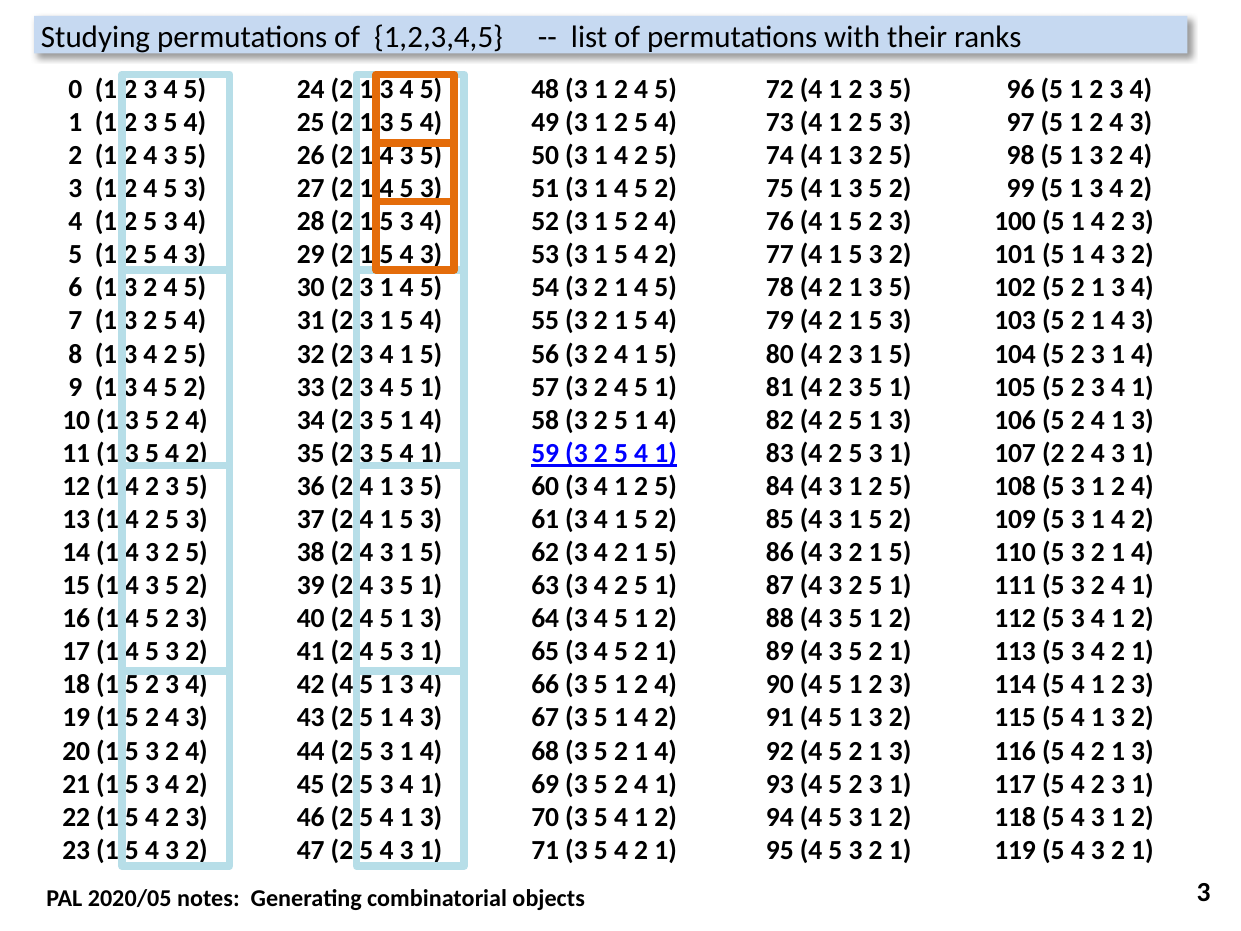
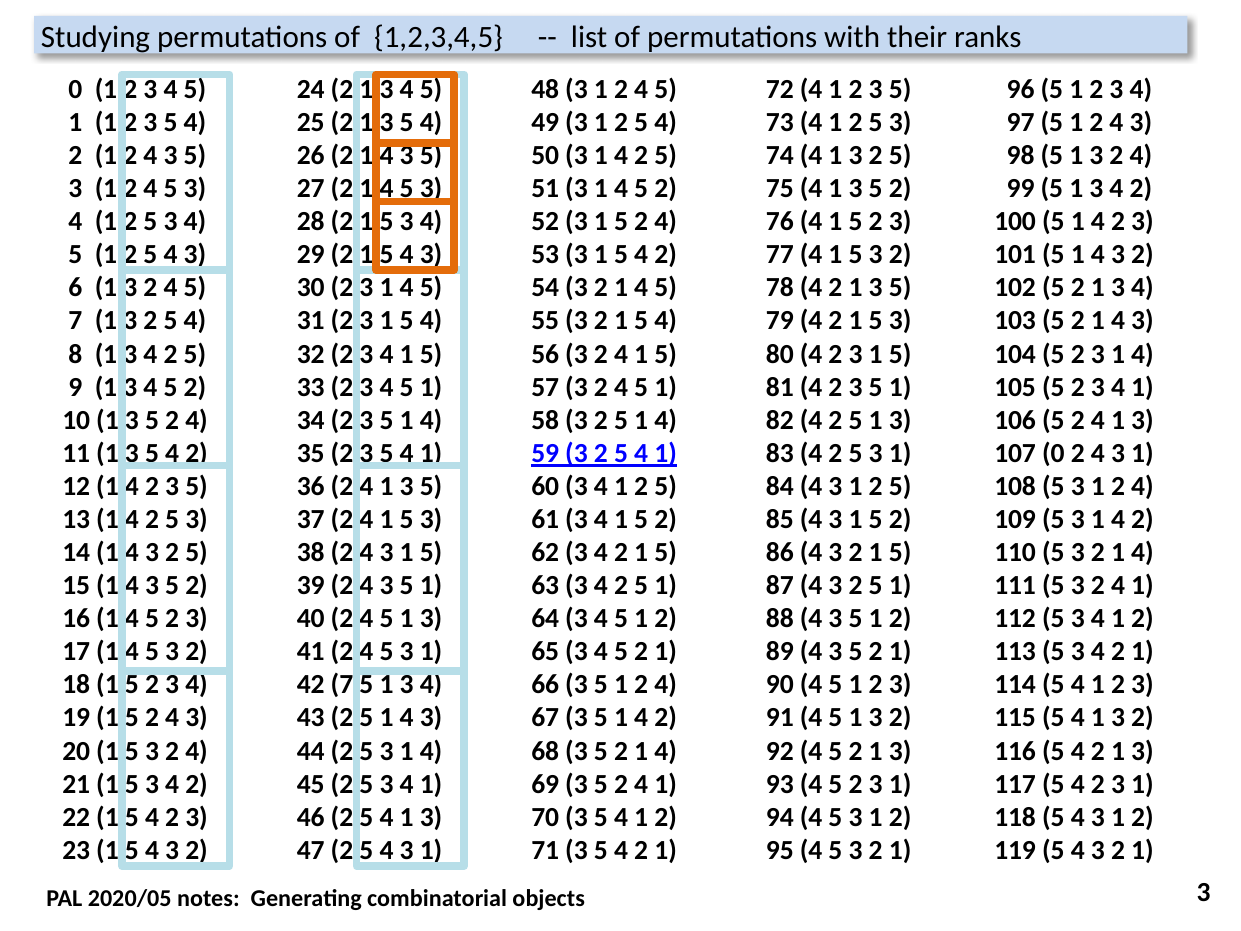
107 2: 2 -> 0 (1053, 453)
42 4: 4 -> 7 (342, 685)
